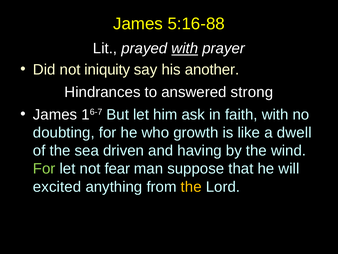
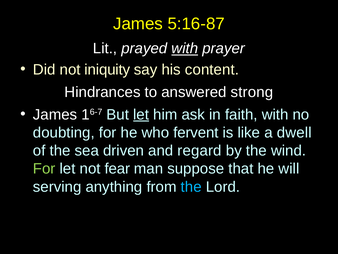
5:16-88: 5:16-88 -> 5:16-87 (196, 24)
another: another -> content (212, 69)
let underline: none -> present (141, 114)
growth: growth -> fervent (196, 132)
having: having -> regard (200, 150)
excited: excited -> serving (57, 186)
the colour: yellow -> light blue (191, 186)
